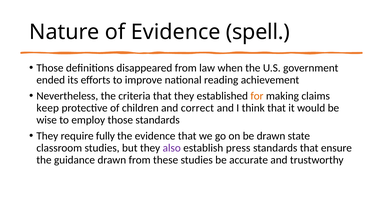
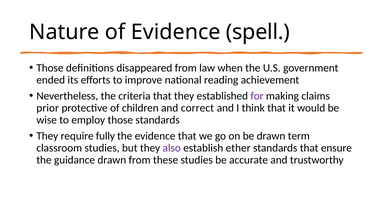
for colour: orange -> purple (257, 96)
keep: keep -> prior (48, 108)
state: state -> term (299, 136)
press: press -> ether (238, 148)
